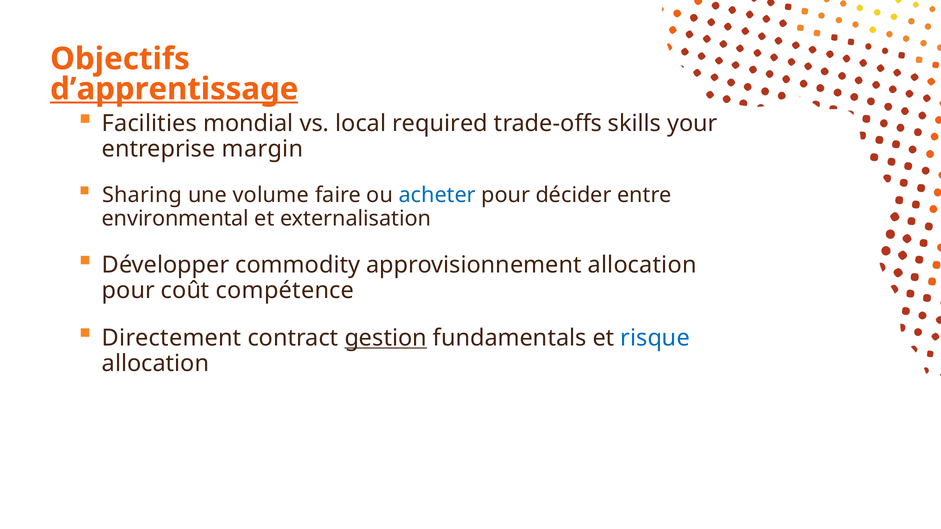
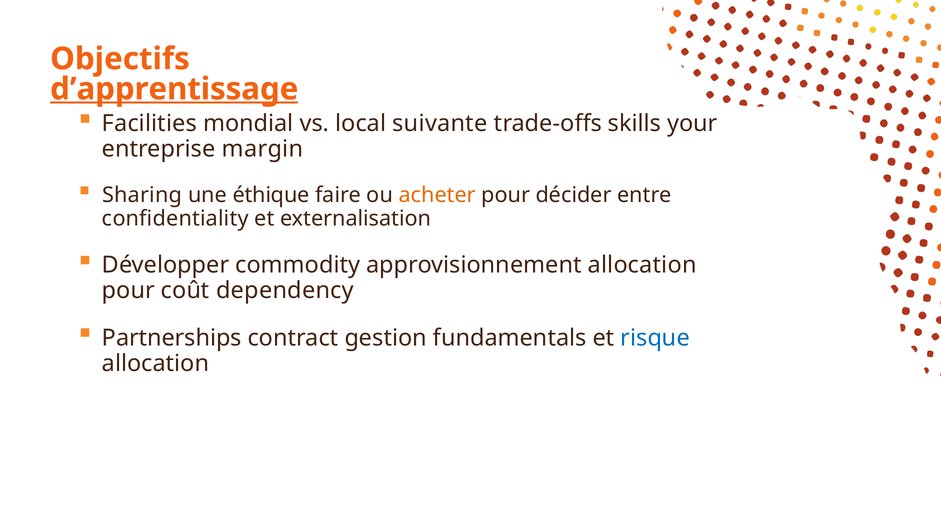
required: required -> suivante (440, 124)
volume: volume -> éthique (271, 195)
acheter colour: blue -> orange (437, 195)
environmental: environmental -> confidentiality (175, 219)
compétence: compétence -> dependency (285, 291)
Directement: Directement -> Partnerships (172, 338)
gestion underline: present -> none (386, 338)
